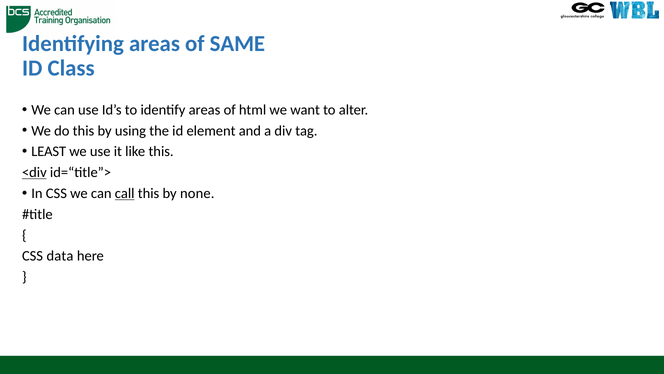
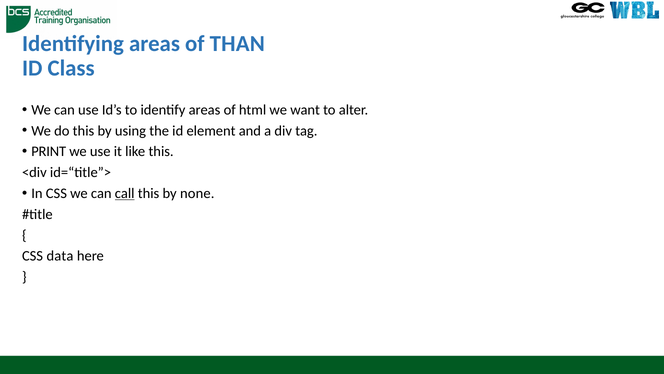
SAME: SAME -> THAN (237, 44)
LEAST: LEAST -> PRINT (49, 151)
<div underline: present -> none (34, 172)
